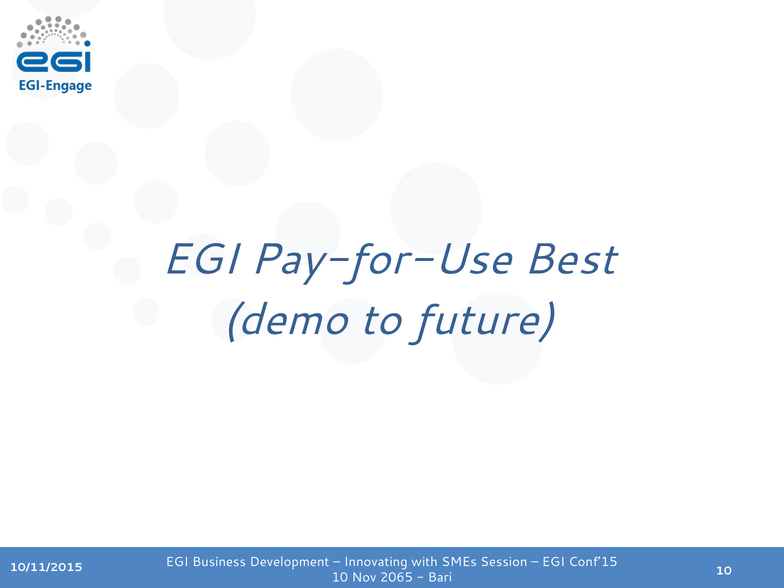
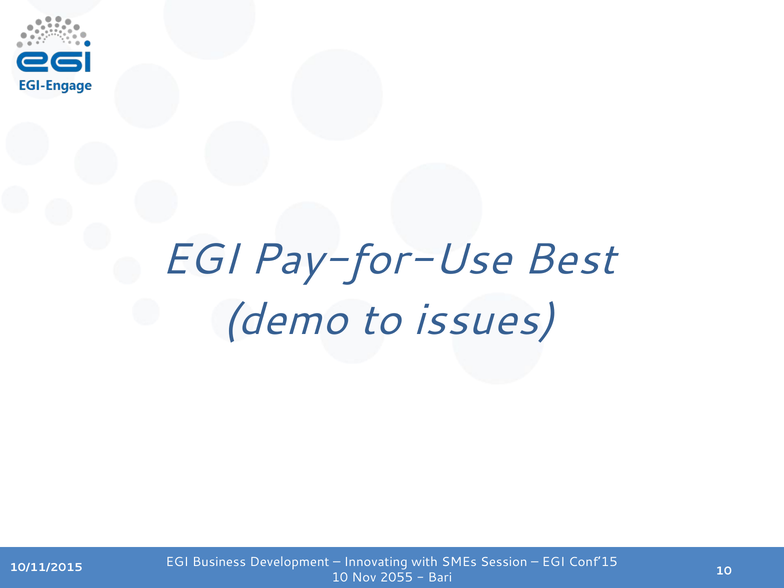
future: future -> issues (484, 320)
2065: 2065 -> 2055 (396, 578)
